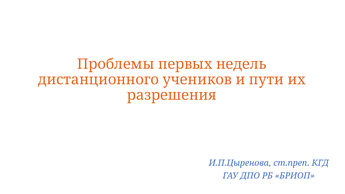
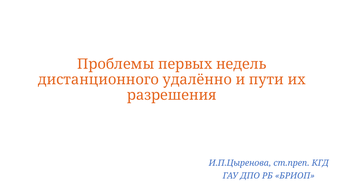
учеников: учеников -> удалённо (197, 80)
